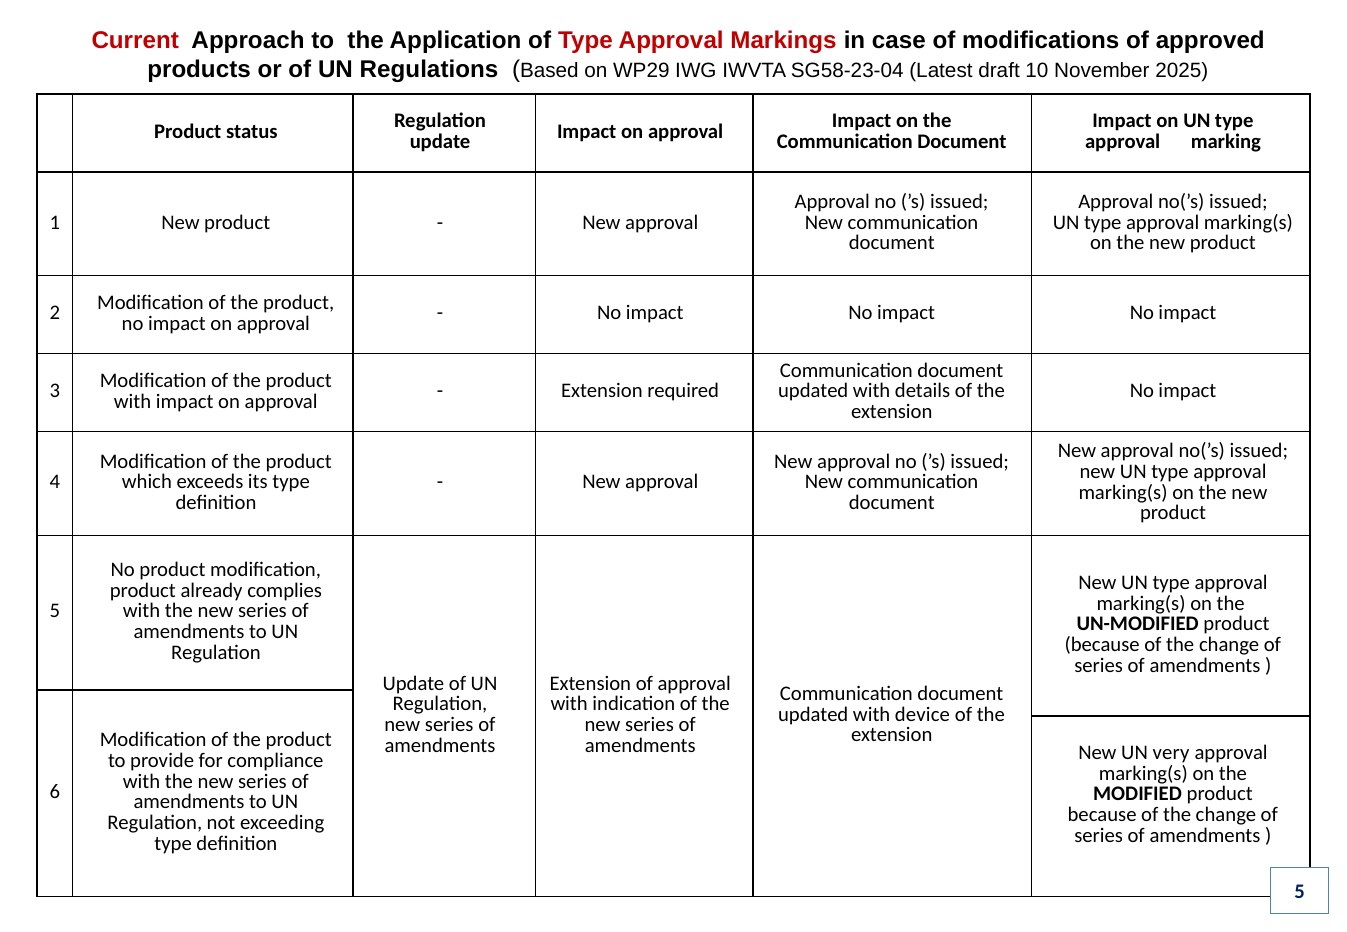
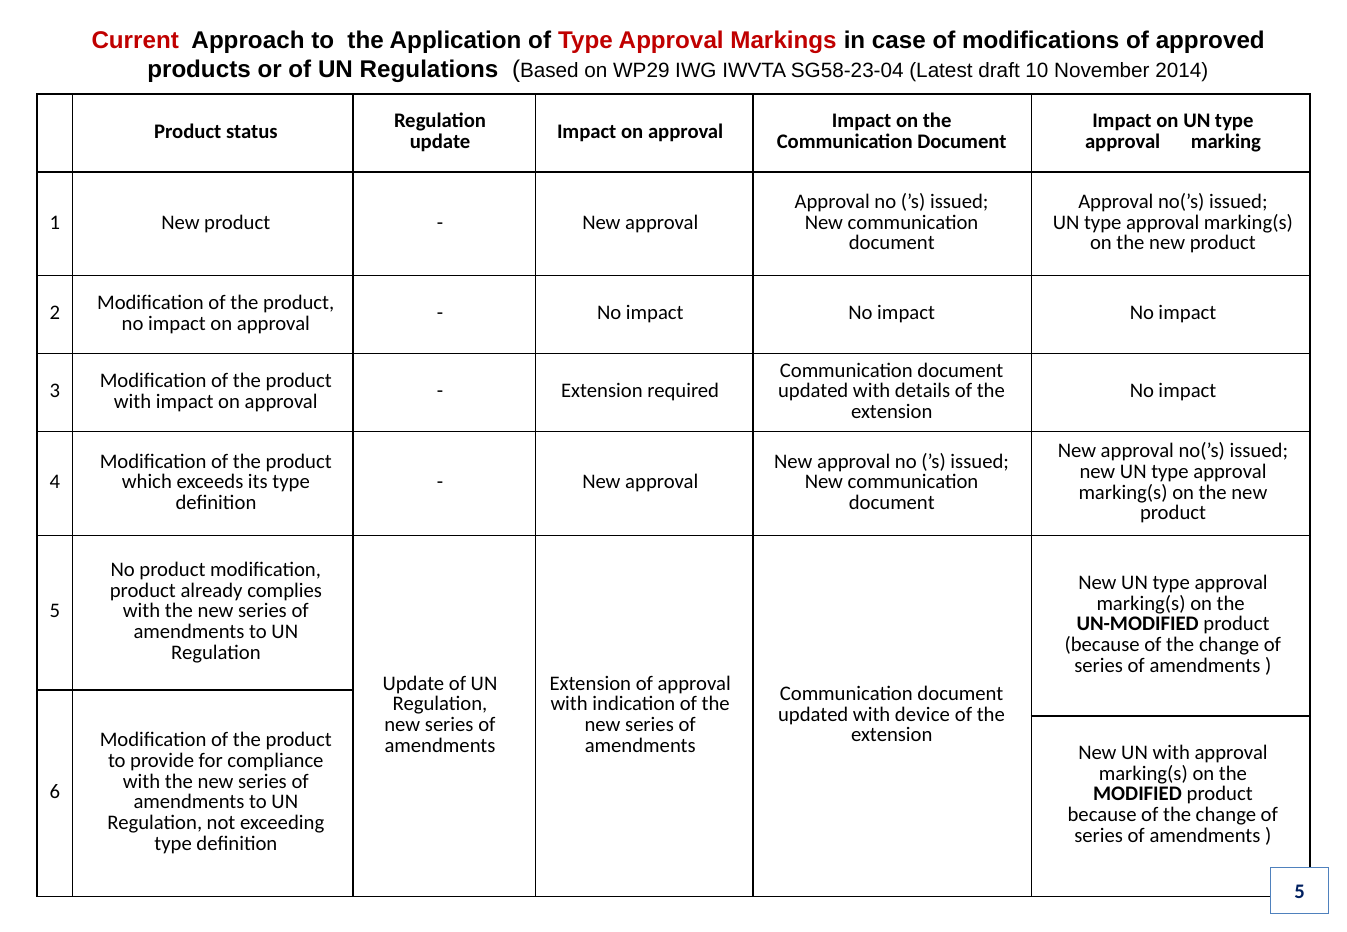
2025: 2025 -> 2014 (1182, 71)
UN very: very -> with (1171, 753)
